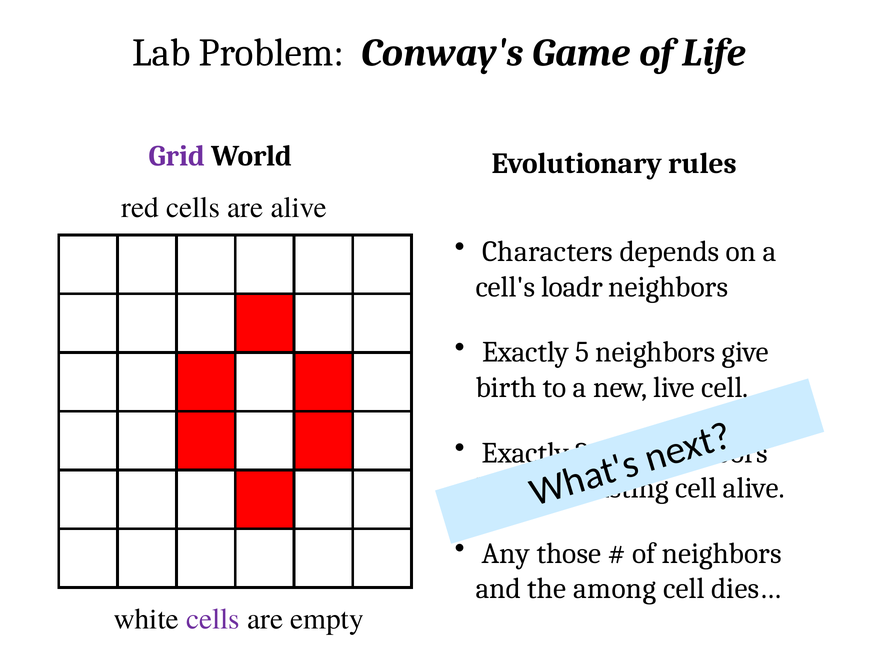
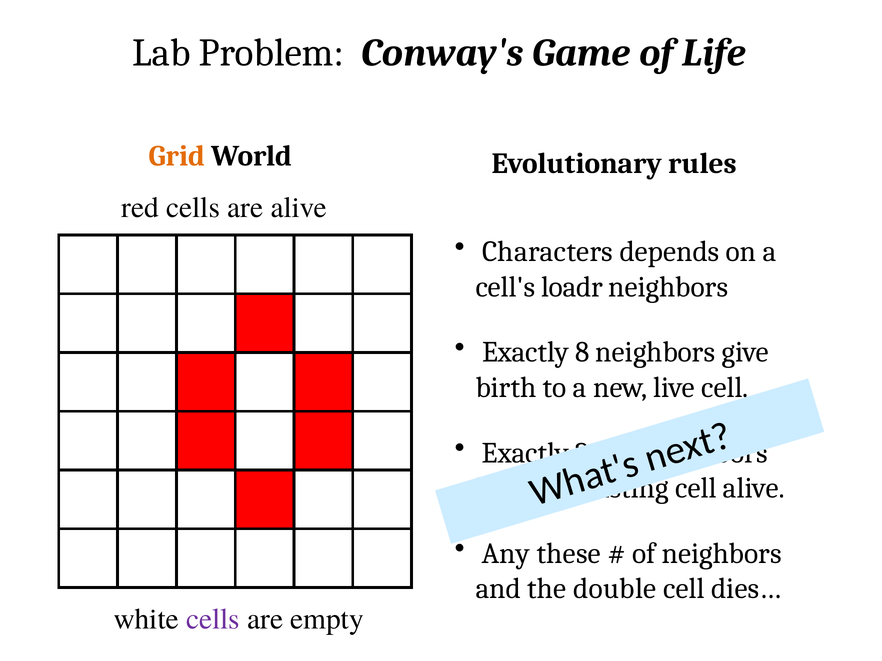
Grid colour: purple -> orange (177, 156)
5: 5 -> 8 (582, 353)
those: those -> these (569, 554)
among: among -> double (615, 589)
